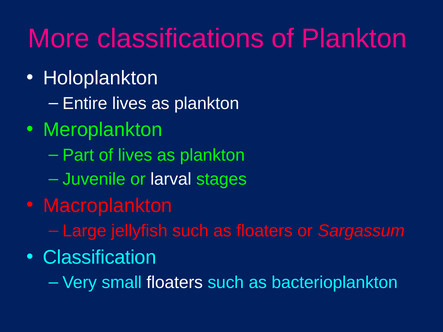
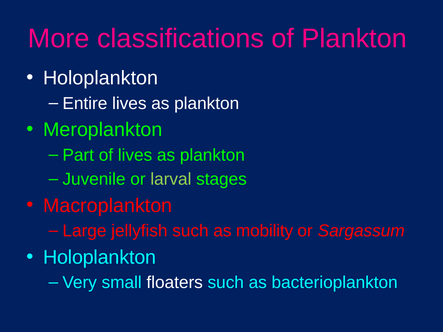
larval colour: white -> light green (171, 179)
as floaters: floaters -> mobility (265, 231)
Classification: Classification -> Holoplankton (100, 257)
